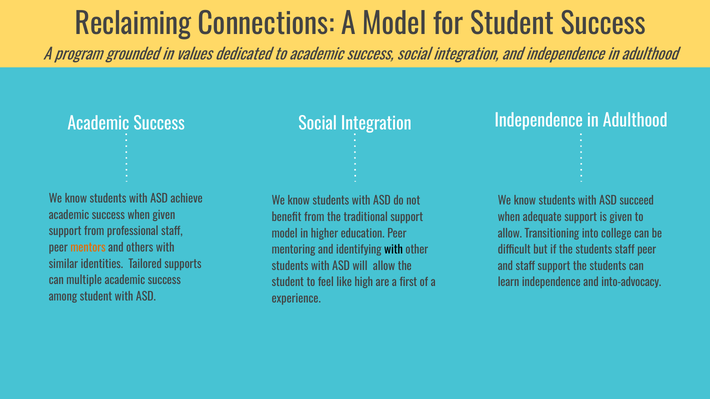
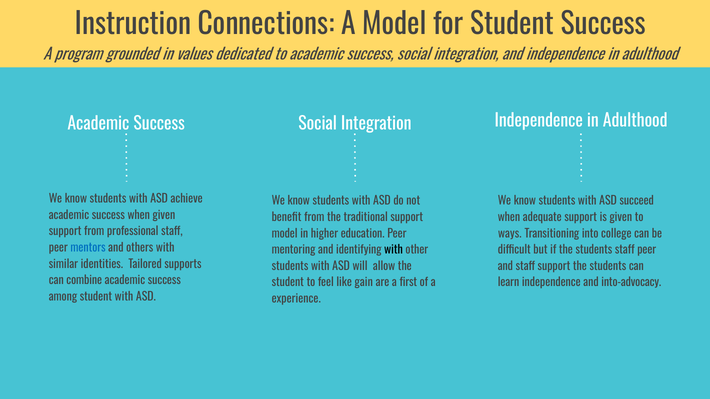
Reclaiming: Reclaiming -> Instruction (133, 24)
allow: allow -> ways (510, 234)
mentors colour: orange -> blue (88, 248)
multiple: multiple -> combine (84, 281)
high: high -> gain (364, 283)
